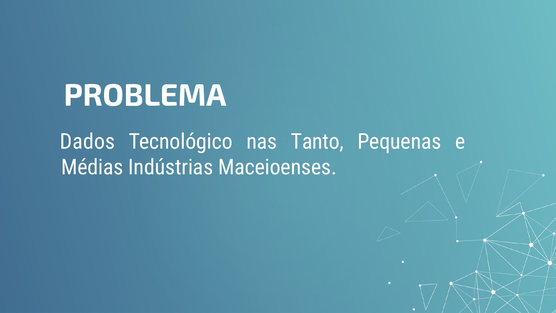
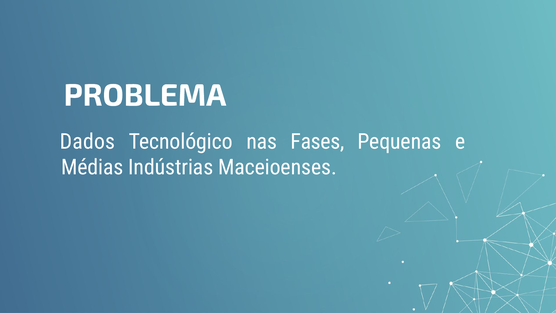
Tanto: Tanto -> Fases (317, 141)
